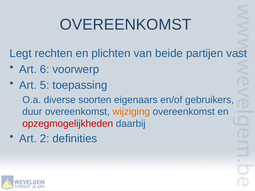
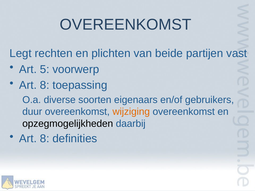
6: 6 -> 5 (45, 69)
5: 5 -> 8 (45, 85)
opzegmogelijkheden colour: red -> black (68, 124)
2: 2 -> 8 (45, 139)
